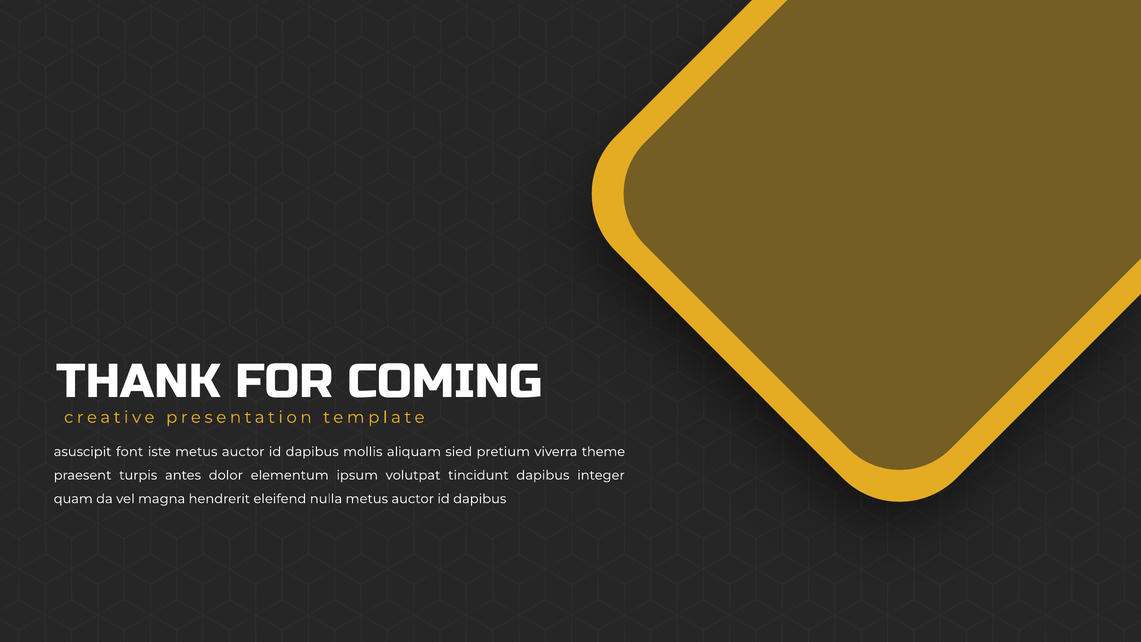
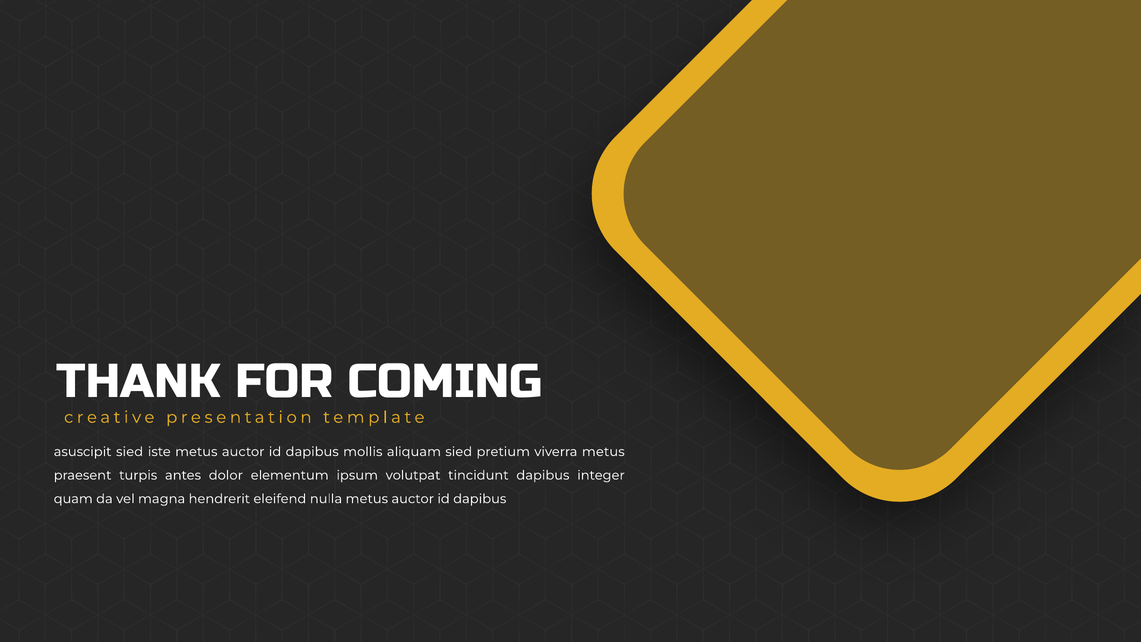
asuscipit font: font -> sied (130, 452)
viverra theme: theme -> metus (603, 452)
